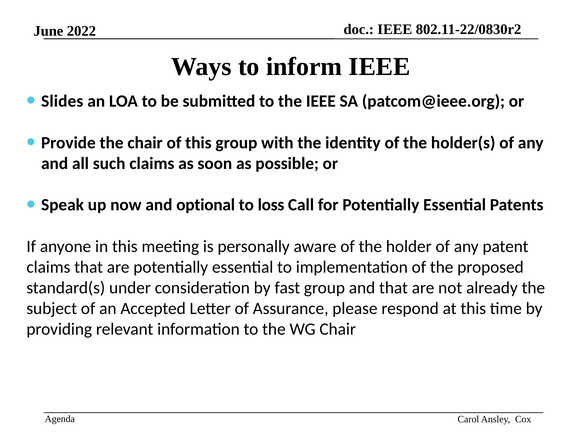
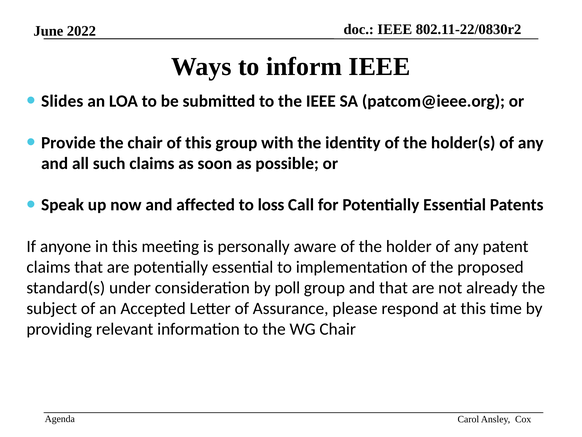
optional: optional -> affected (206, 205)
fast: fast -> poll (287, 287)
